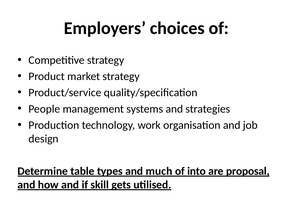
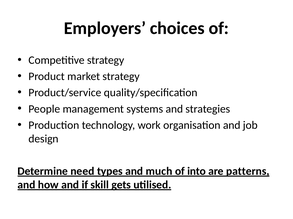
table: table -> need (82, 172)
proposal: proposal -> patterns (248, 172)
